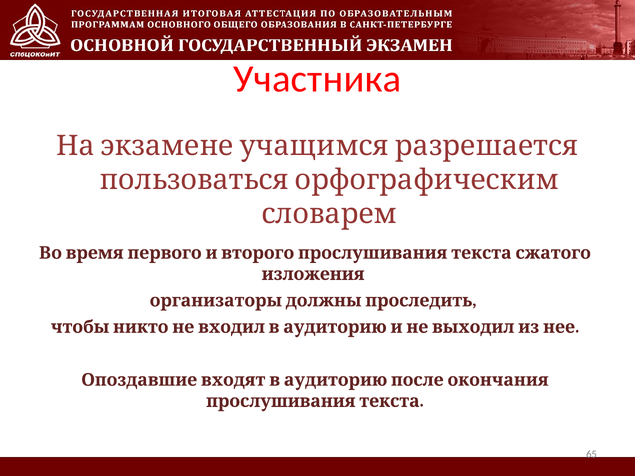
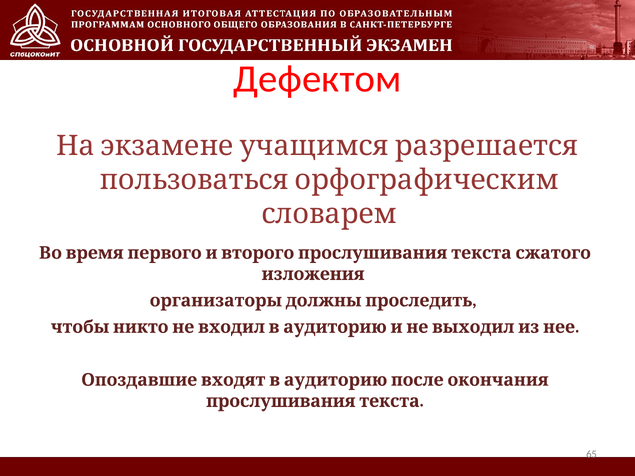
Участника: Участника -> Дефектом (317, 79)
